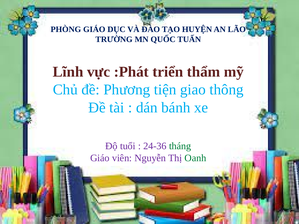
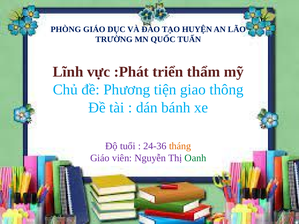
tháng colour: green -> orange (180, 146)
